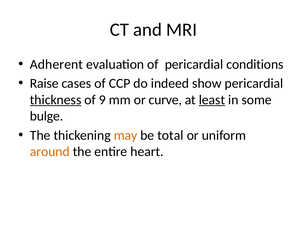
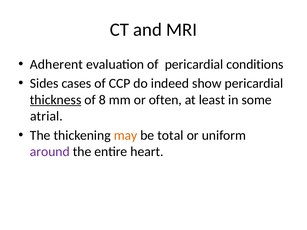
Raise: Raise -> Sides (44, 84)
9: 9 -> 8 (102, 100)
curve: curve -> often (165, 100)
least underline: present -> none (212, 100)
bulge: bulge -> atrial (46, 116)
around colour: orange -> purple (50, 152)
